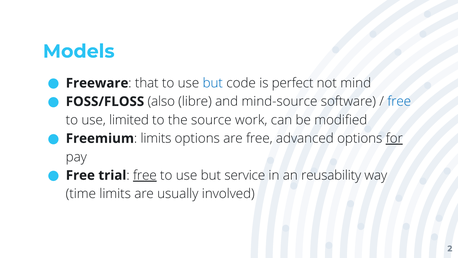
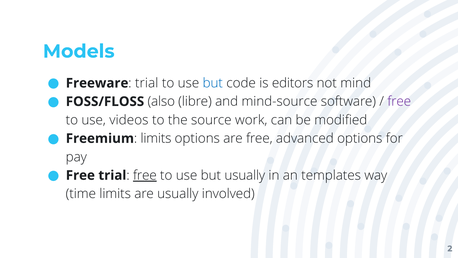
Freeware that: that -> trial (147, 83)
perfect: perfect -> editors (293, 83)
free colour: blue -> purple (399, 101)
limited: limited -> videos (129, 120)
for underline: present -> none (394, 138)
but service: service -> usually (245, 175)
reusability: reusability -> templates (331, 175)
